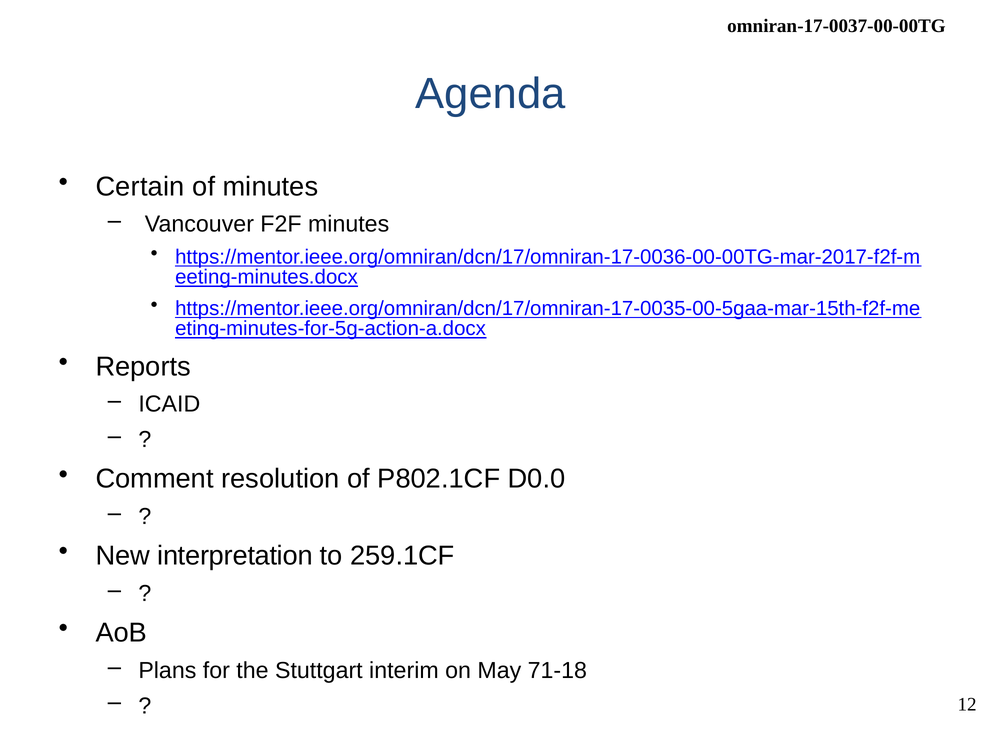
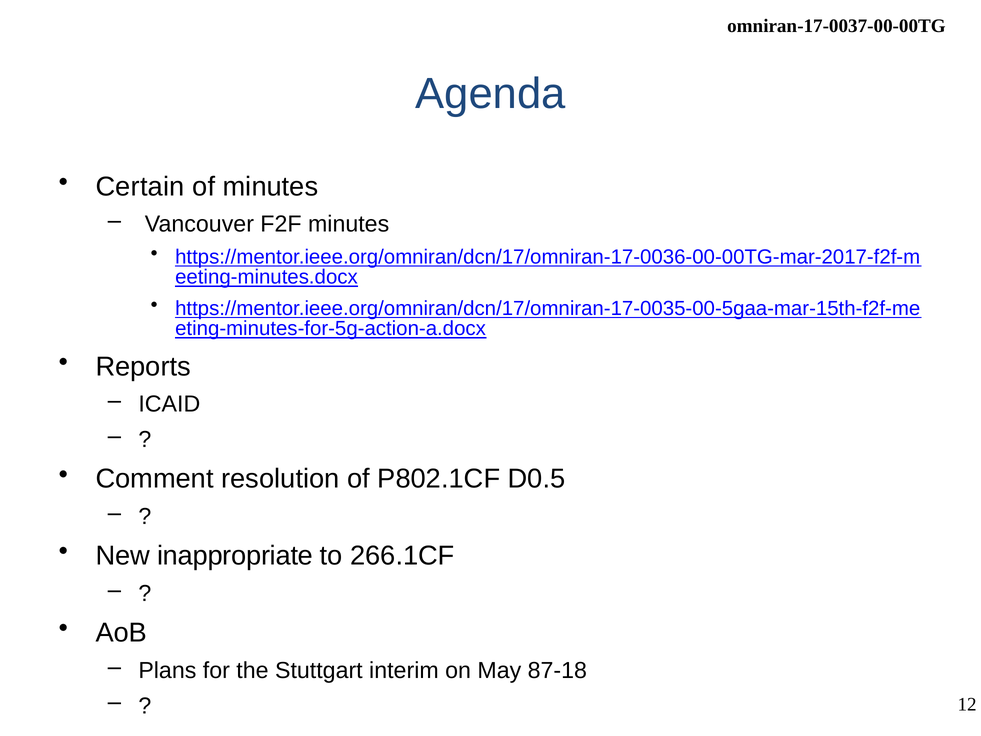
D0.0: D0.0 -> D0.5 (537, 479)
interpretation: interpretation -> inappropriate (235, 556)
259.1CF: 259.1CF -> 266.1CF (402, 556)
71-18: 71-18 -> 87-18 (557, 670)
